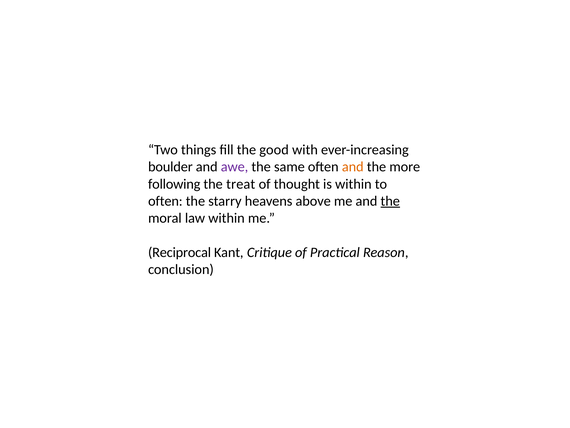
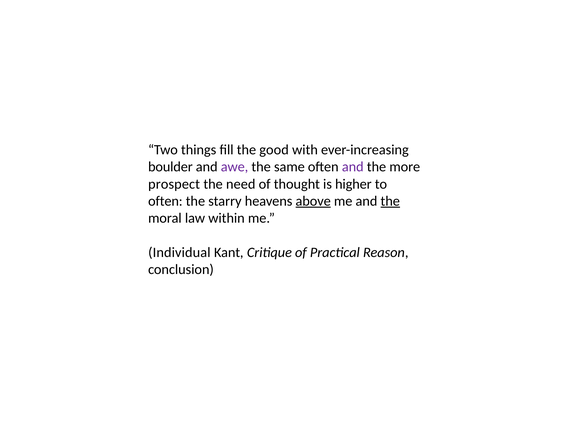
and colour: orange -> purple (353, 167)
following: following -> prospect (174, 184)
treat: treat -> need (241, 184)
is within: within -> higher (353, 184)
above underline: none -> present (313, 201)
Reciprocal: Reciprocal -> Individual (179, 252)
